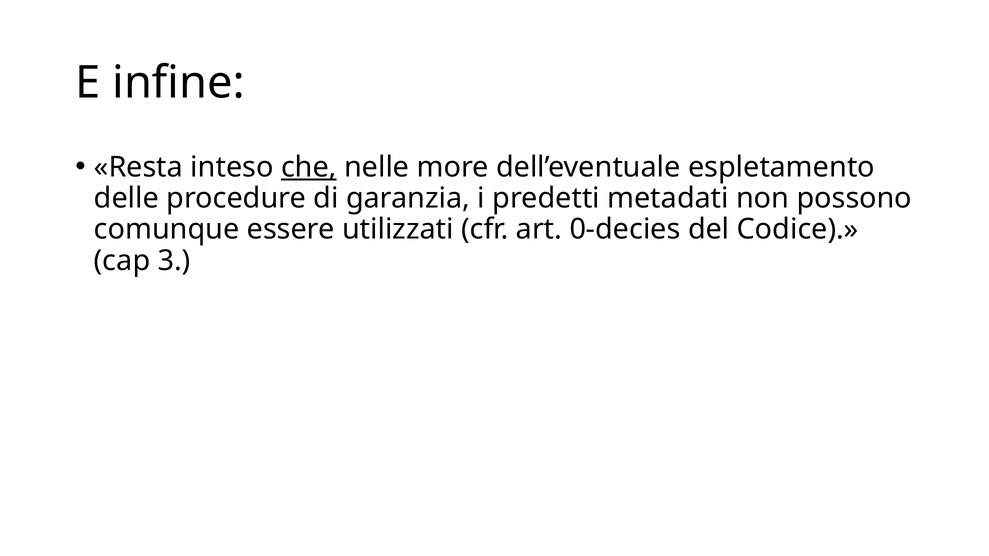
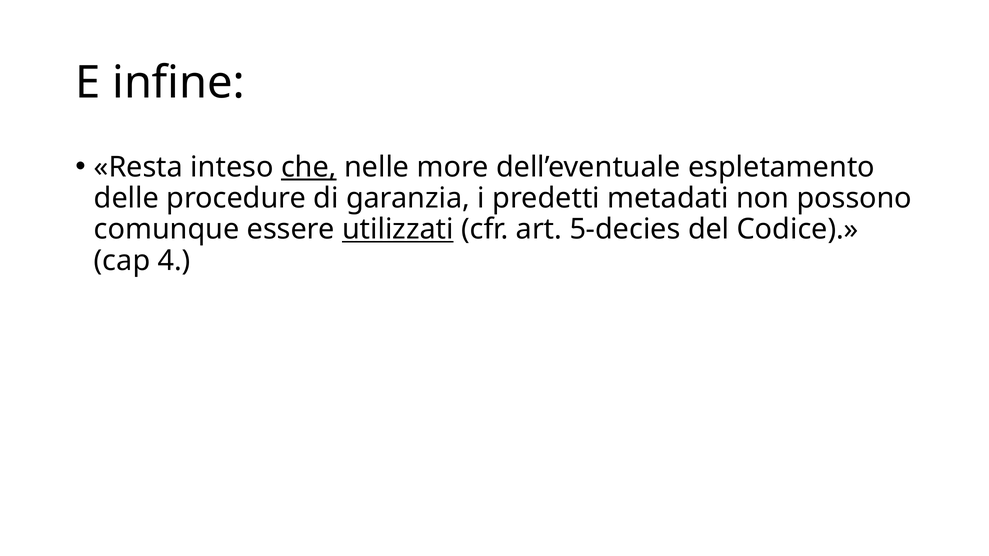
utilizzati underline: none -> present (398, 230)
0-decies: 0-decies -> 5-decies (625, 230)
3: 3 -> 4 (174, 261)
